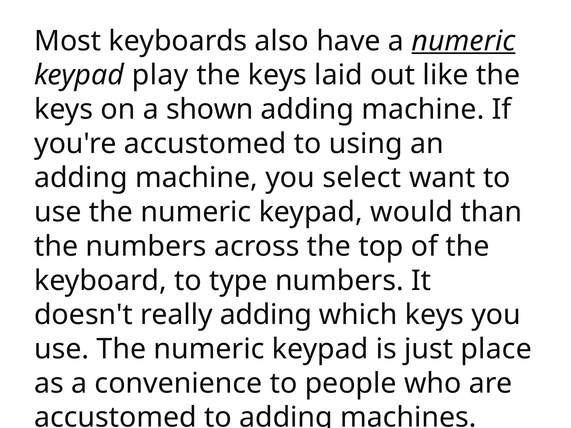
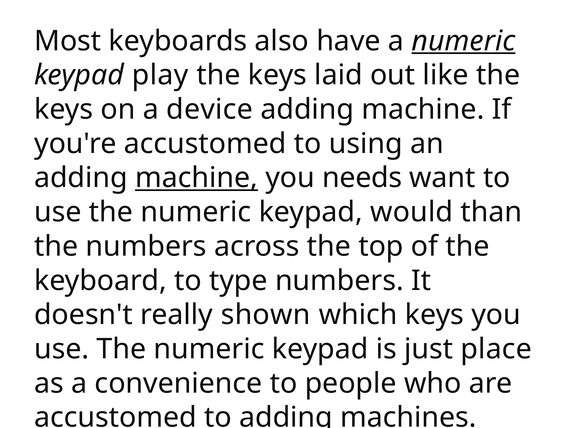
shown: shown -> device (210, 109)
machine underline: none -> present (197, 178)
select: select -> needs (362, 178)
really adding: adding -> shown (266, 315)
